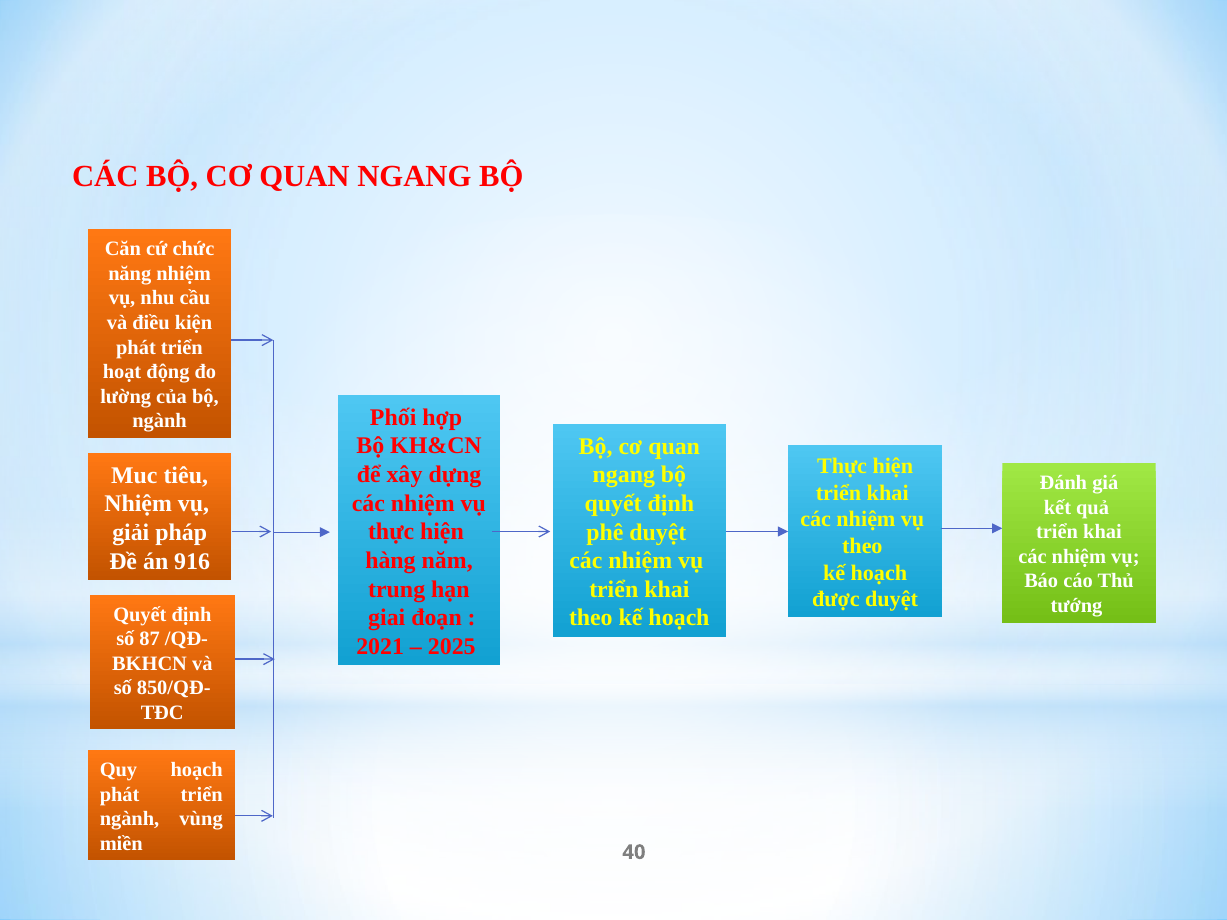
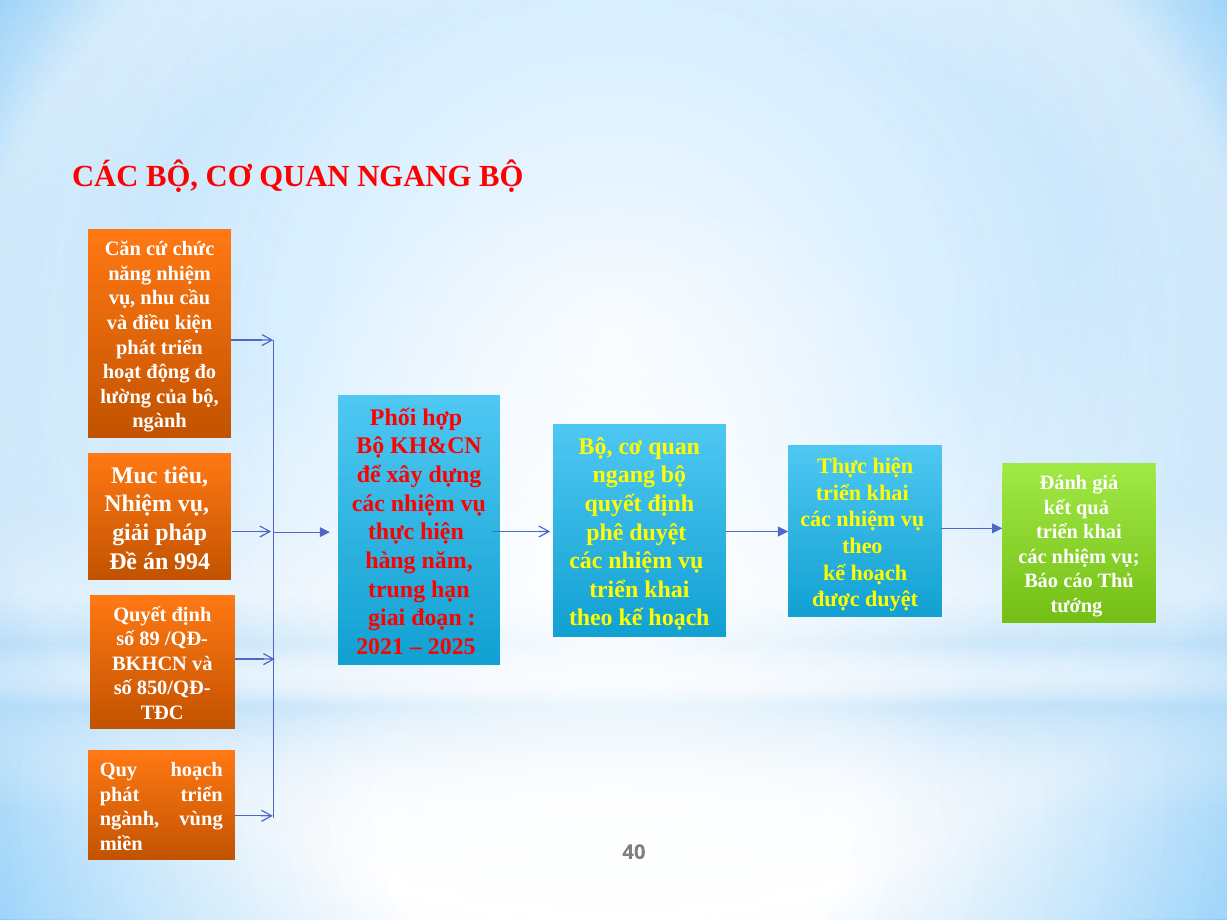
916: 916 -> 994 (192, 561)
87: 87 -> 89 (150, 639)
